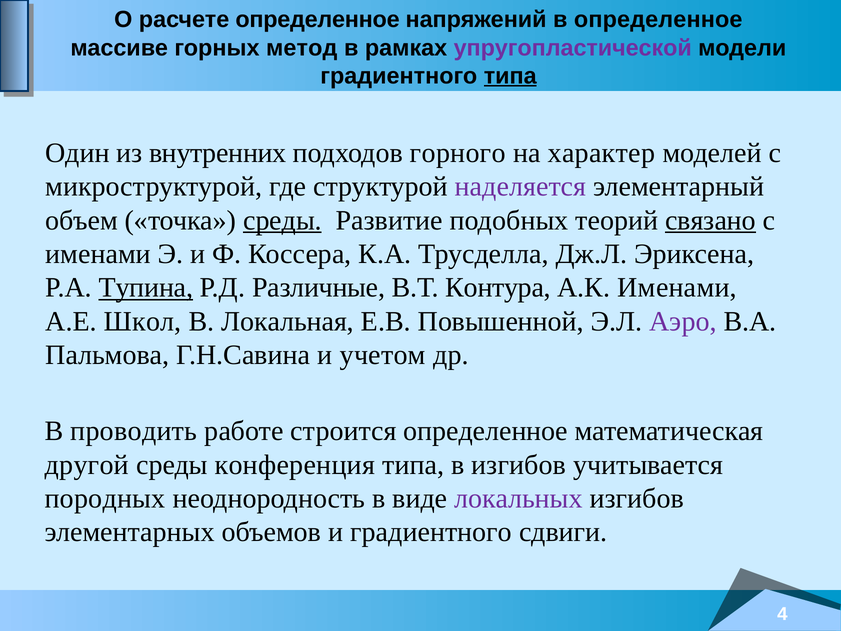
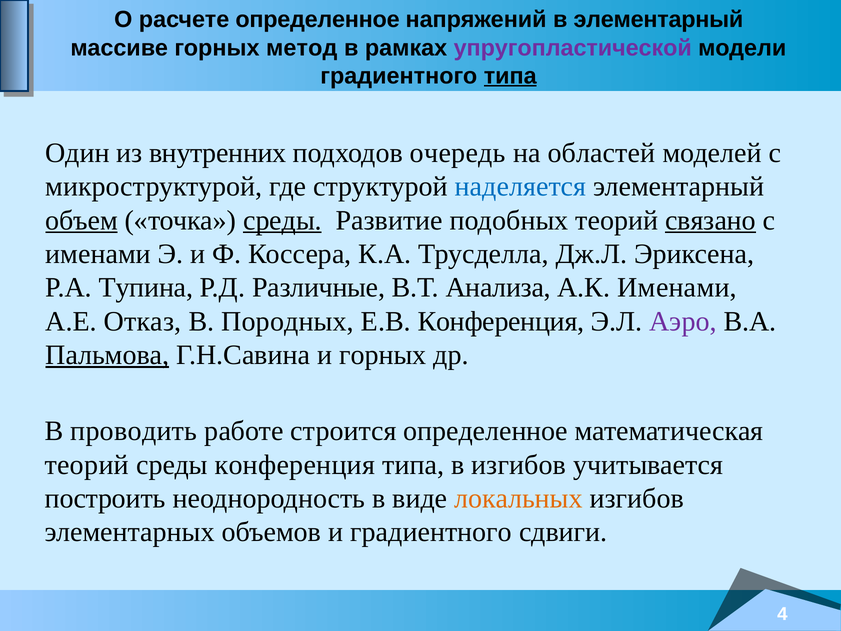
в определенное: определенное -> элементарный (658, 20)
горного: горного -> очередь (458, 153)
характер: характер -> областей (602, 153)
наделяется colour: purple -> blue (521, 187)
объем underline: none -> present (82, 220)
Тупина underline: present -> none (146, 287)
Контура: Контура -> Анализа (498, 287)
Школ: Школ -> Отказ (143, 321)
Локальная: Локальная -> Породных (288, 321)
Е.В Повышенной: Повышенной -> Конференция (501, 321)
Пальмова underline: none -> present (107, 355)
и учетом: учетом -> горных (383, 355)
другой: другой -> теорий (87, 465)
породных: породных -> построить (105, 498)
локальных colour: purple -> orange (518, 498)
